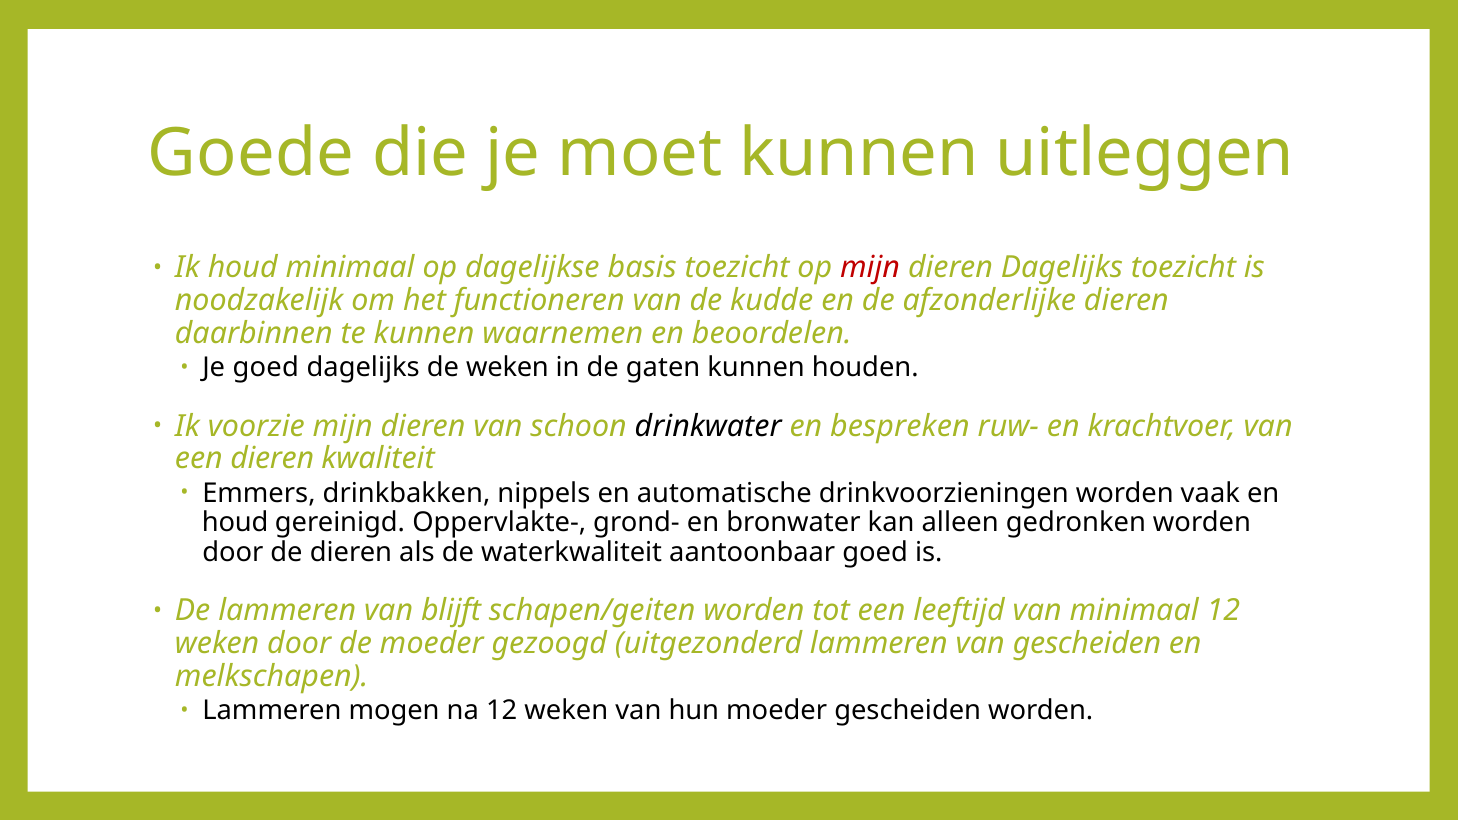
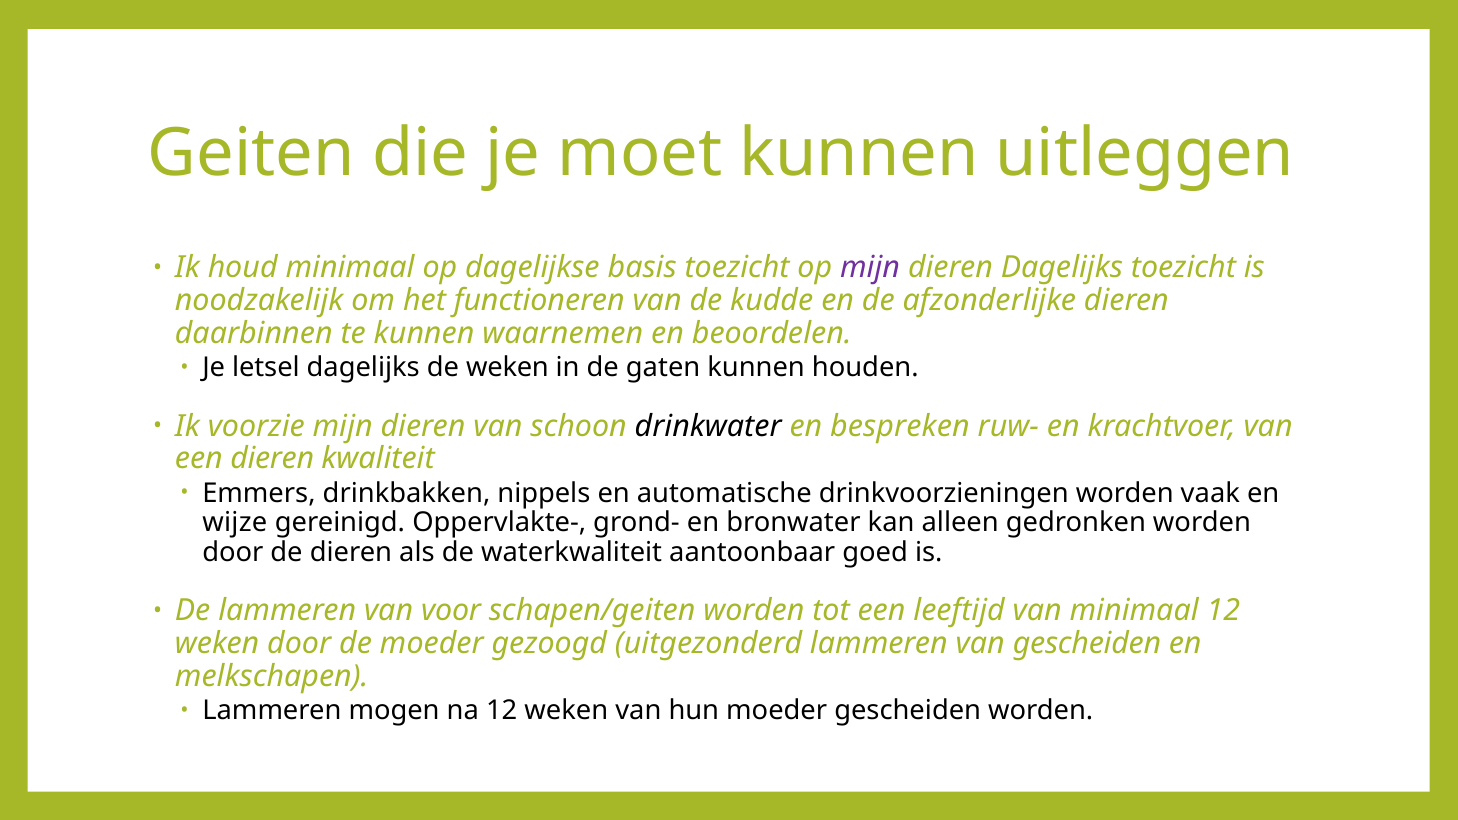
Goede: Goede -> Geiten (251, 154)
mijn colour: red -> purple (870, 268)
Je goed: goed -> letsel (266, 368)
houd: houd -> wijze (235, 523)
blijft: blijft -> voor (451, 611)
